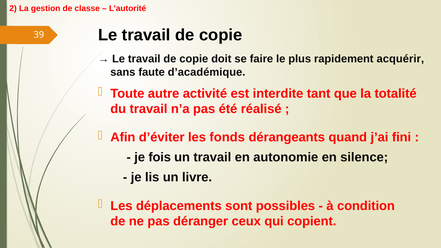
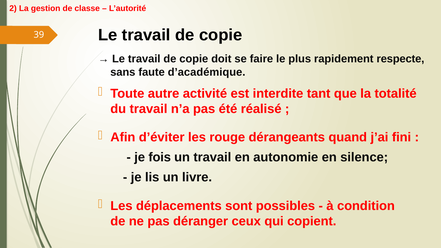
acquérir: acquérir -> respecte (400, 59)
fonds: fonds -> rouge (227, 137)
